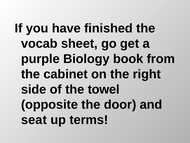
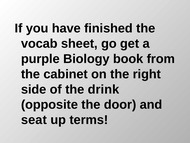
towel: towel -> drink (104, 89)
